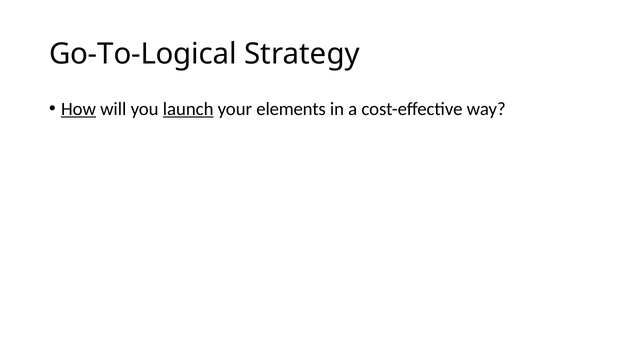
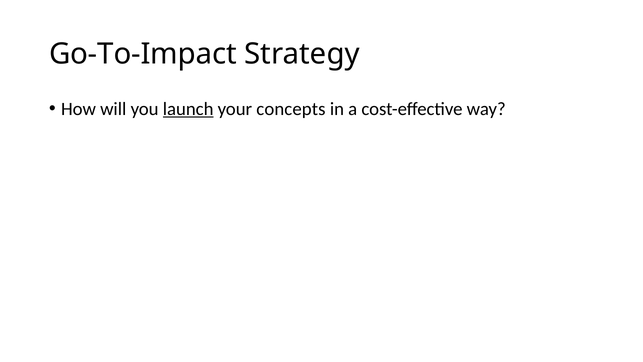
Go-To-Logical: Go-To-Logical -> Go-To-Impact (143, 54)
How underline: present -> none (79, 109)
elements: elements -> concepts (291, 109)
